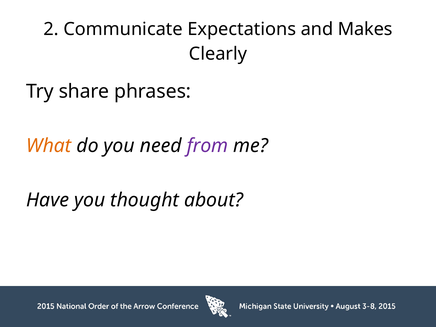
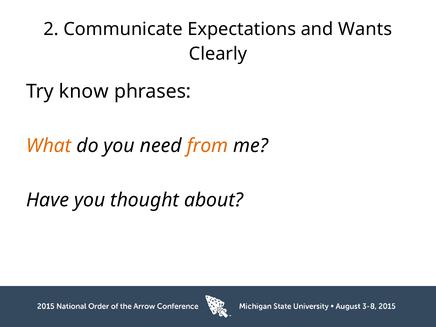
Makes: Makes -> Wants (365, 29)
share: share -> know (84, 91)
from colour: purple -> orange (207, 146)
